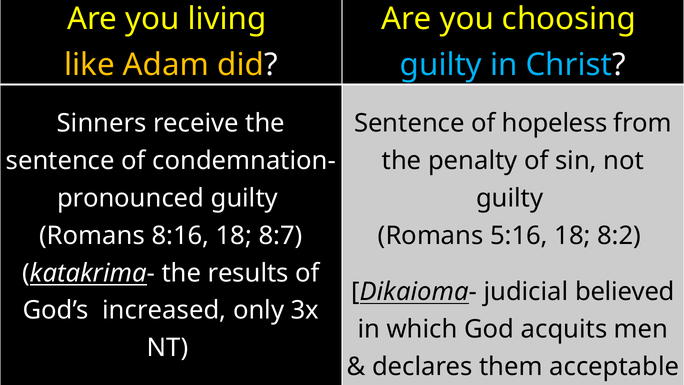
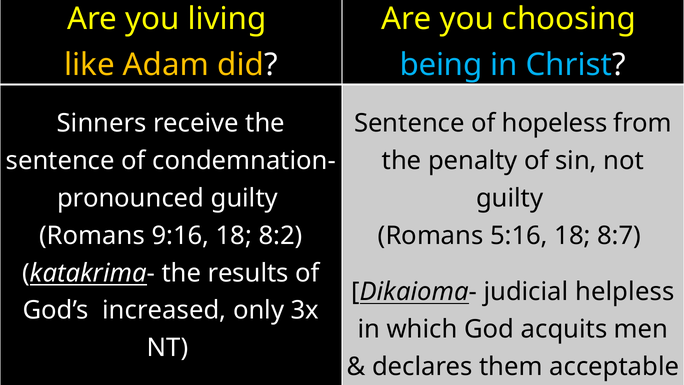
guilty: guilty -> being (441, 65)
8:16: 8:16 -> 9:16 (180, 235)
8:7: 8:7 -> 8:2 (281, 235)
8:2: 8:2 -> 8:7 (619, 235)
believed: believed -> helpless (625, 292)
